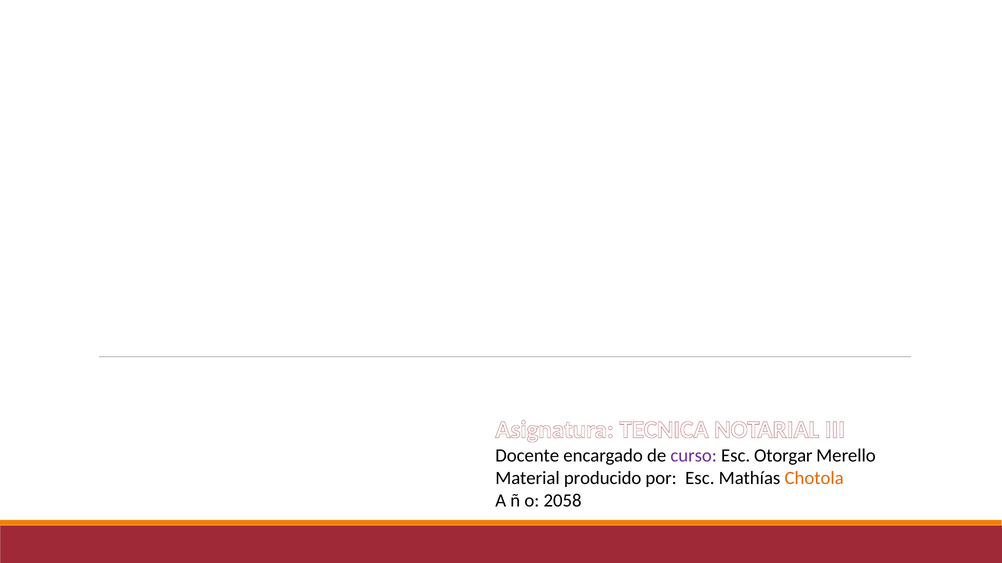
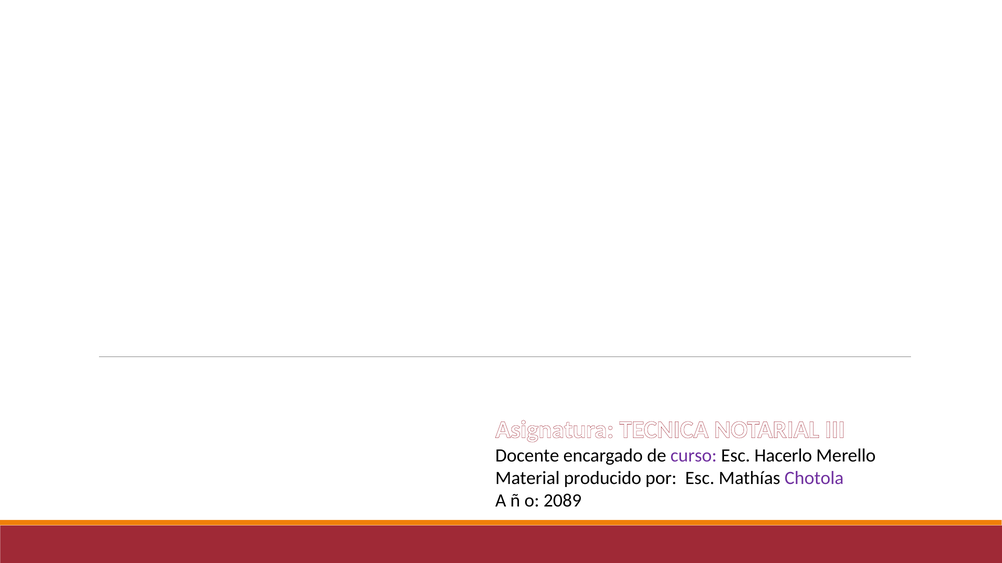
Otorgar: Otorgar -> Hacerlo (783, 456)
Chotola colour: orange -> purple (814, 478)
2058: 2058 -> 2089 (563, 501)
